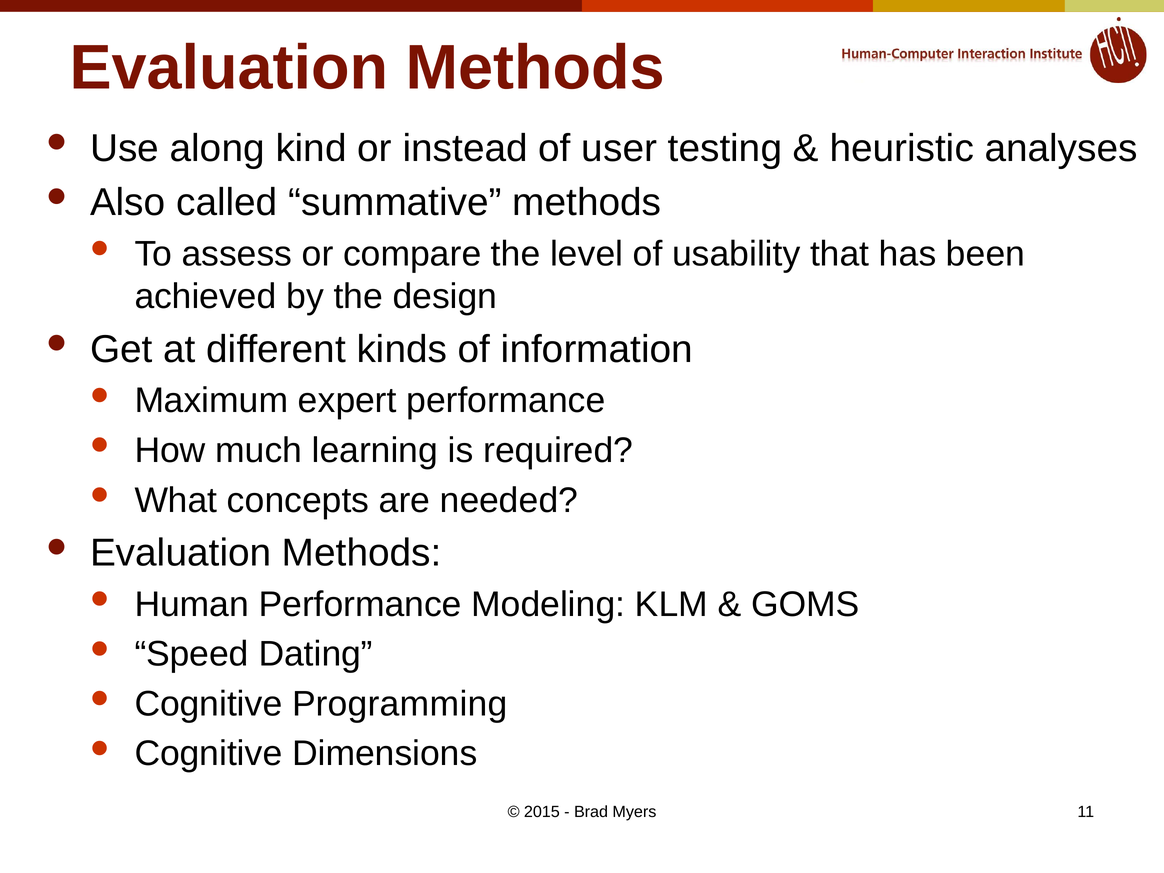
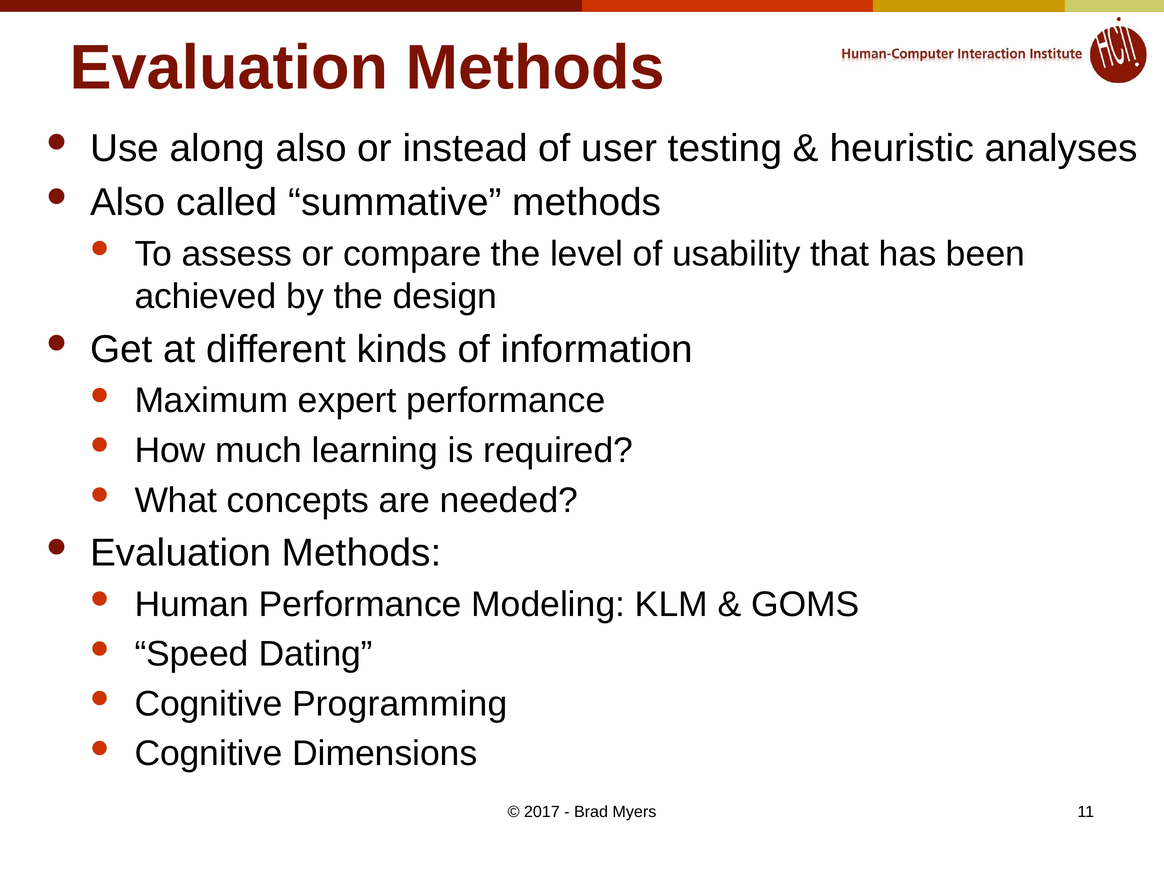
along kind: kind -> also (311, 148)
2015: 2015 -> 2017 (542, 812)
